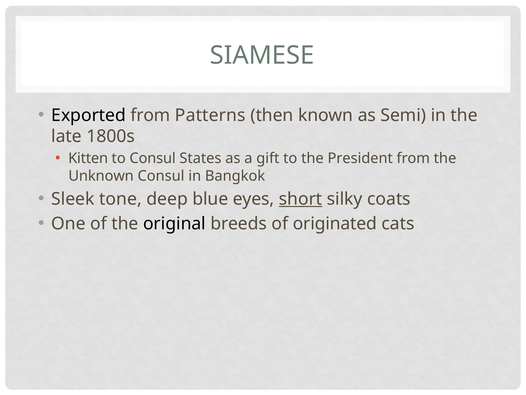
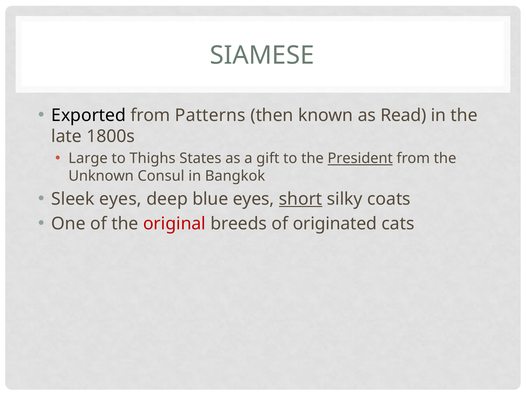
Semi: Semi -> Read (403, 115)
Kitten: Kitten -> Large (88, 158)
to Consul: Consul -> Thighs (153, 158)
President underline: none -> present (360, 158)
Sleek tone: tone -> eyes (120, 199)
original colour: black -> red (174, 223)
